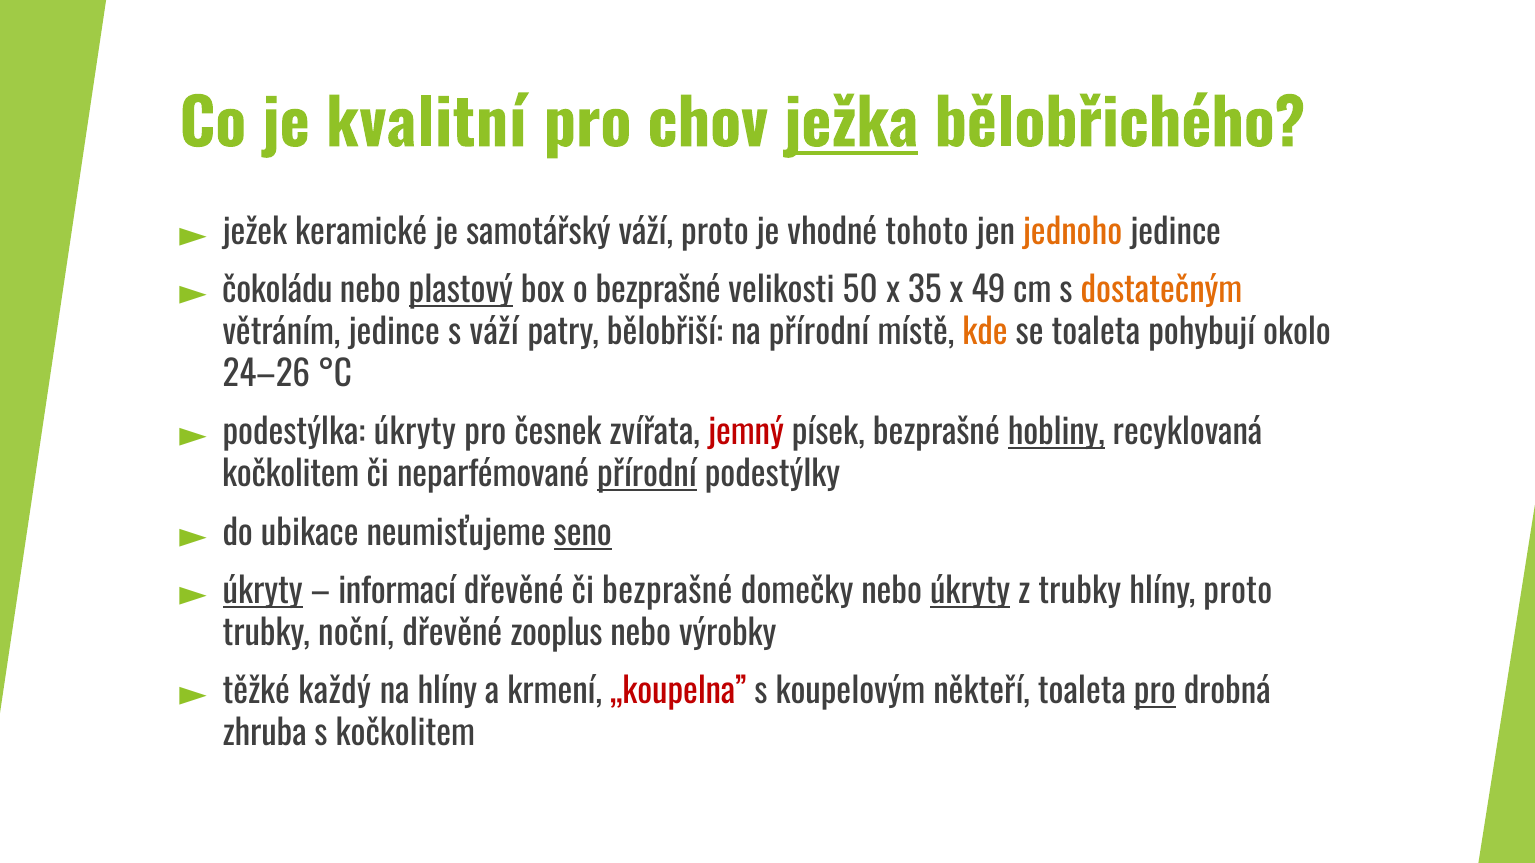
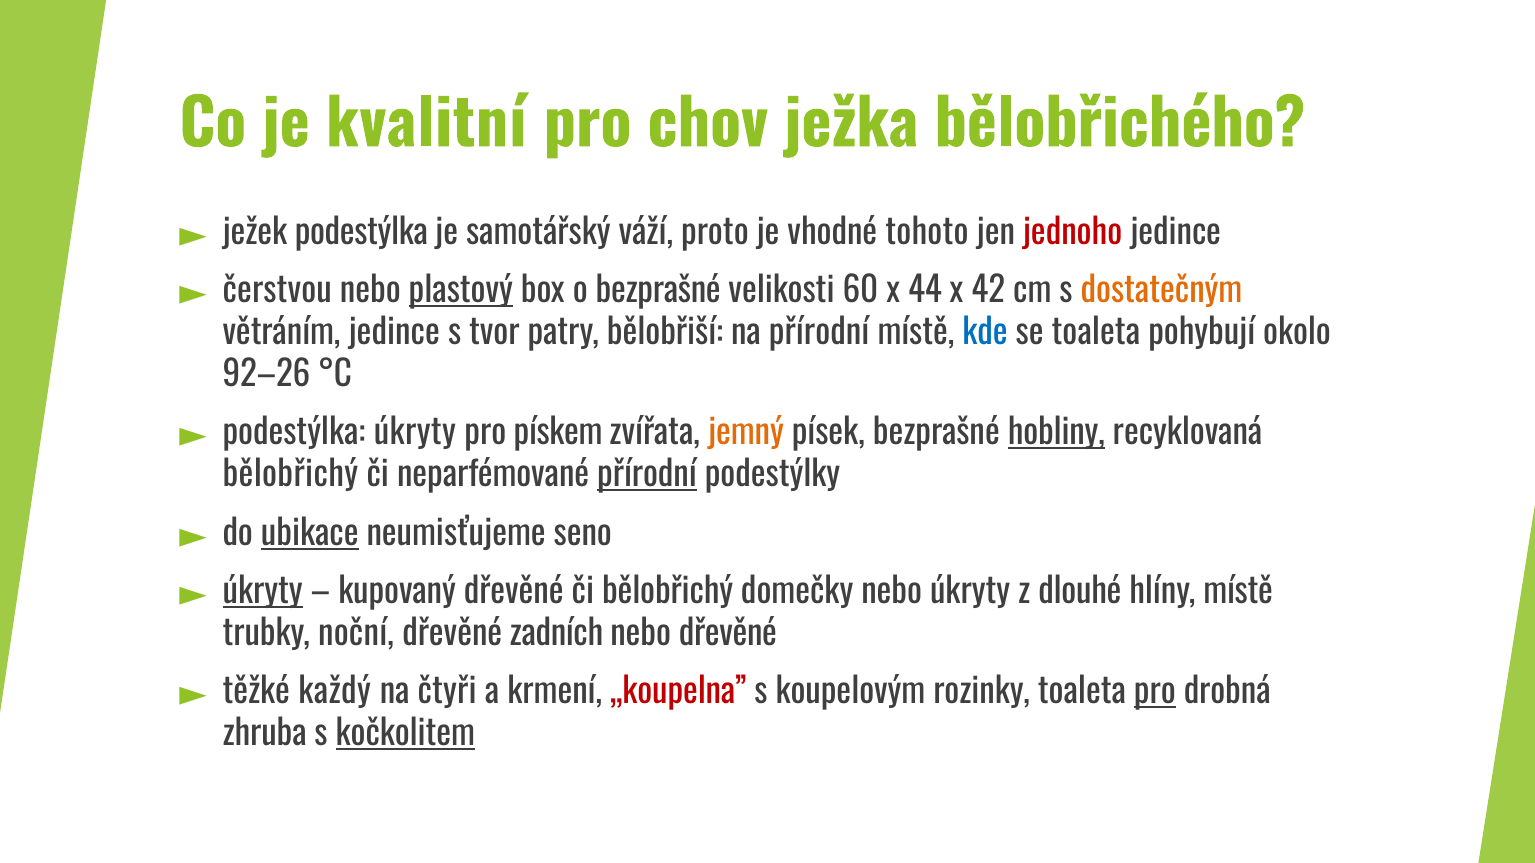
ježka underline: present -> none (851, 125)
ježek keramické: keramické -> podestýlka (361, 233)
jednoho colour: orange -> red (1073, 233)
čokoládu: čokoládu -> čerstvou (277, 291)
50: 50 -> 60 (860, 291)
35: 35 -> 44 (925, 291)
49: 49 -> 42 (988, 291)
s váží: váží -> tvor (494, 333)
kde colour: orange -> blue (985, 333)
24–26: 24–26 -> 92–26 (266, 375)
česnek: česnek -> pískem (558, 433)
jemný colour: red -> orange (746, 433)
kočkolitem: kočkolitem -> bělobřichý (290, 476)
ubikace underline: none -> present (310, 534)
seno underline: present -> none (583, 534)
informací: informací -> kupovaný (397, 592)
či bezprašné: bezprašné -> bělobřichý (668, 592)
úkryty underline: present -> none (970, 592)
z trubky: trubky -> dlouhé (1080, 592)
hlíny proto: proto -> místě (1238, 592)
zooplus: zooplus -> zadních (556, 634)
nebo výrobky: výrobky -> dřevěné (728, 634)
na hlíny: hlíny -> čtyři (447, 692)
někteří: někteří -> rozinky (982, 692)
kočkolitem underline: none -> present (405, 735)
